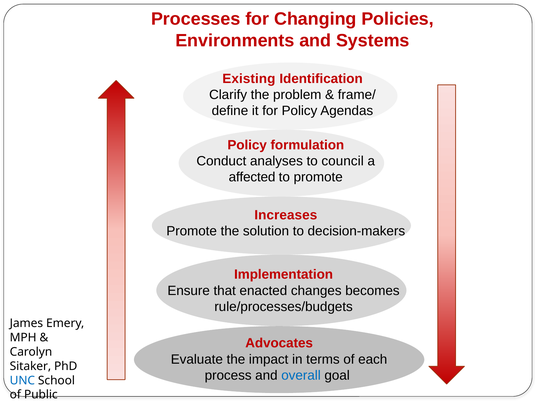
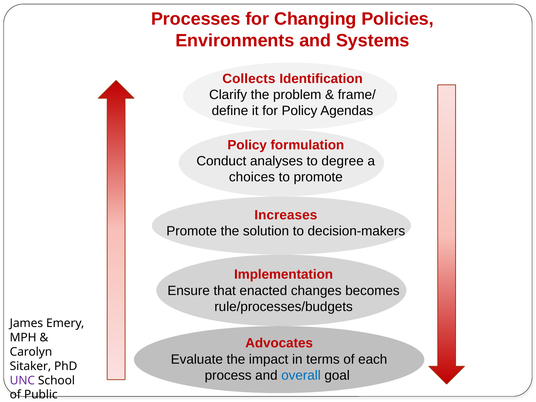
Existing: Existing -> Collects (249, 79)
council: council -> degree (343, 161)
affected: affected -> choices (252, 177)
UNC colour: blue -> purple (22, 380)
